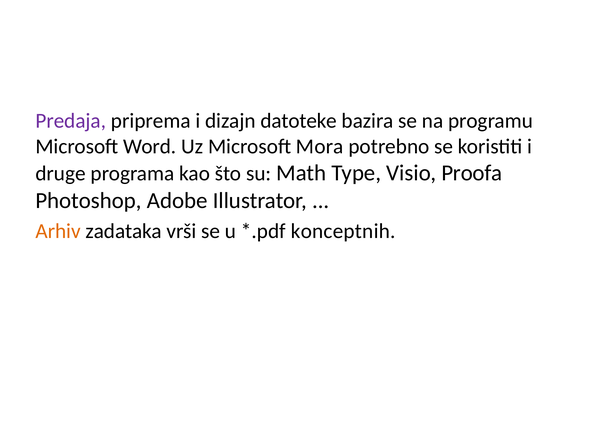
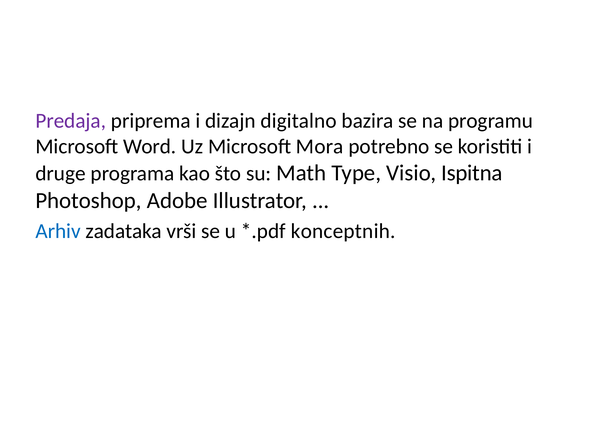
datoteke: datoteke -> digitalno (299, 121)
Proofa: Proofa -> Ispitna (472, 173)
Arhiv colour: orange -> blue (58, 231)
